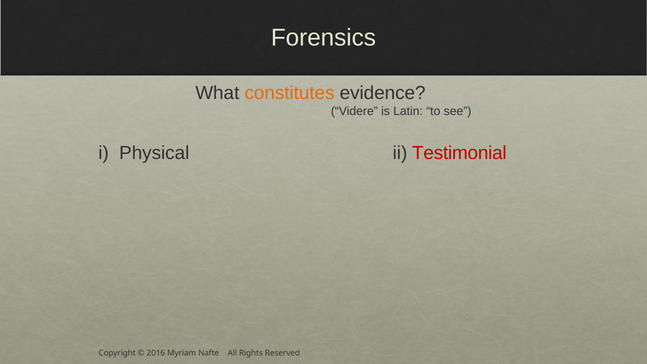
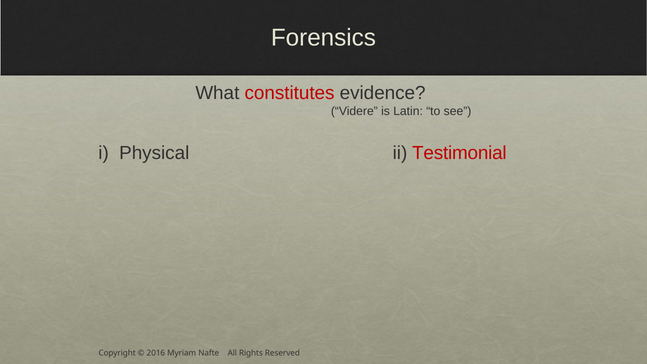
constitutes colour: orange -> red (290, 93)
